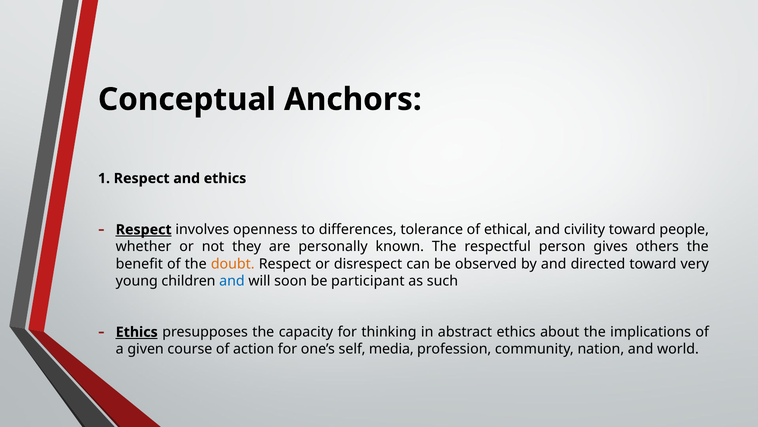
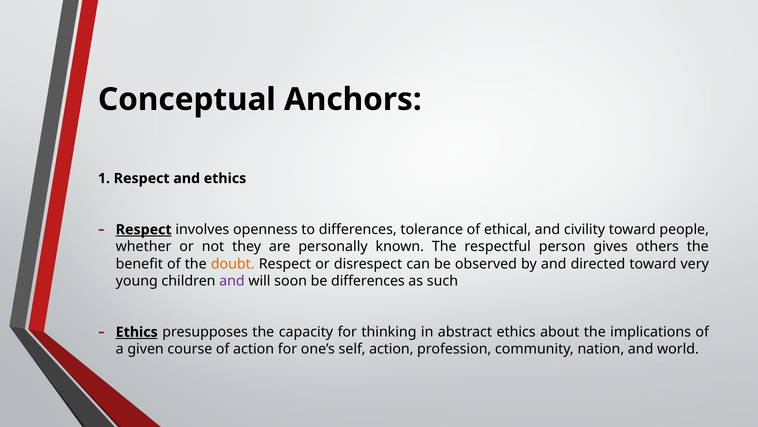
and colour: blue -> purple (232, 280)
be participant: participant -> differences (368, 280)
self media: media -> action (391, 349)
